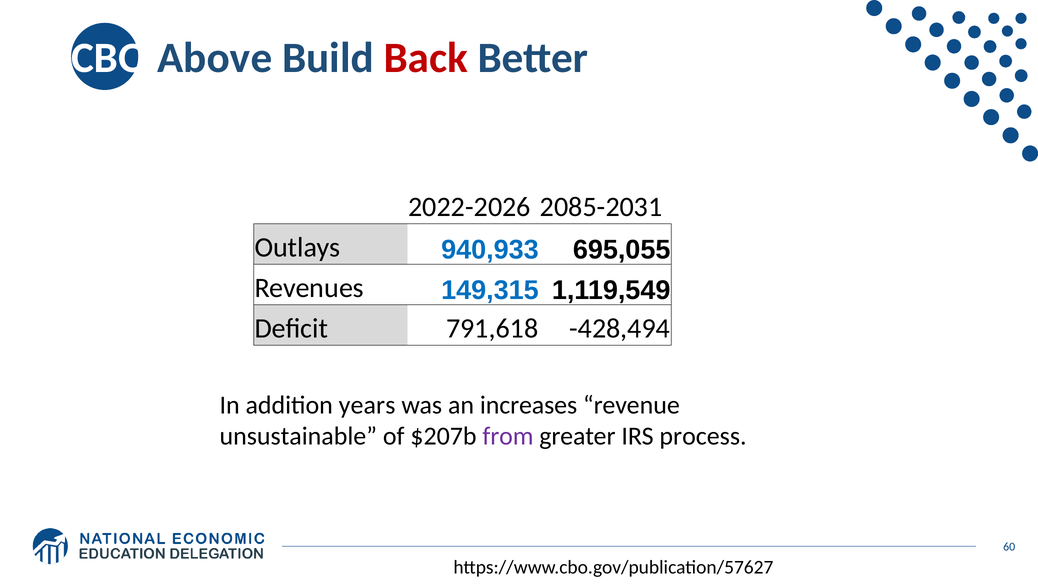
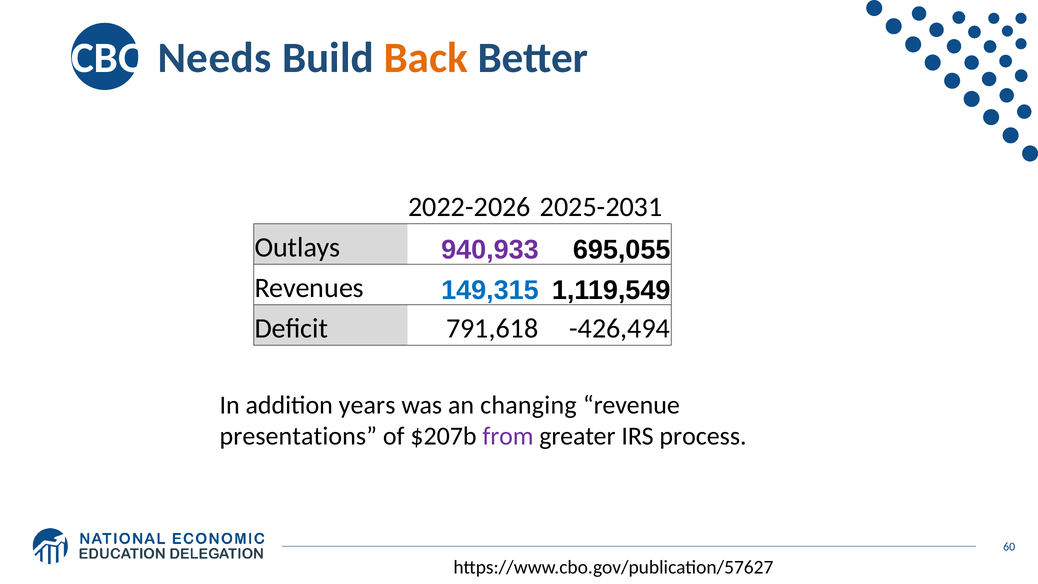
Above: Above -> Needs (215, 58)
Back colour: red -> orange (426, 58)
2085-2031: 2085-2031 -> 2025-2031 (601, 207)
940,933 colour: blue -> purple (490, 250)
-428,494: -428,494 -> -426,494 (620, 328)
increases: increases -> changing (528, 405)
unsustainable: unsustainable -> presentations (298, 436)
